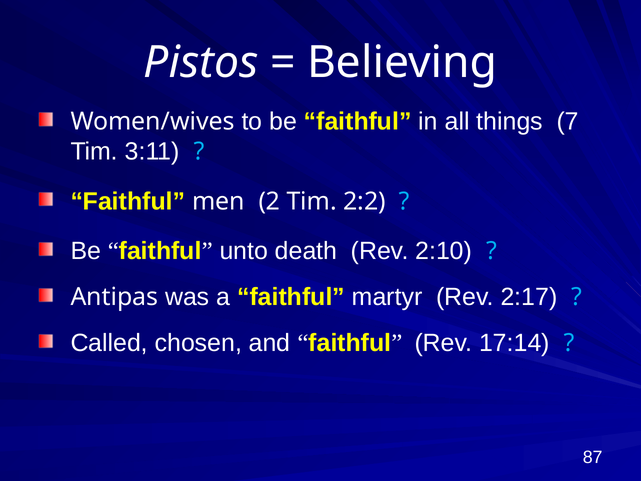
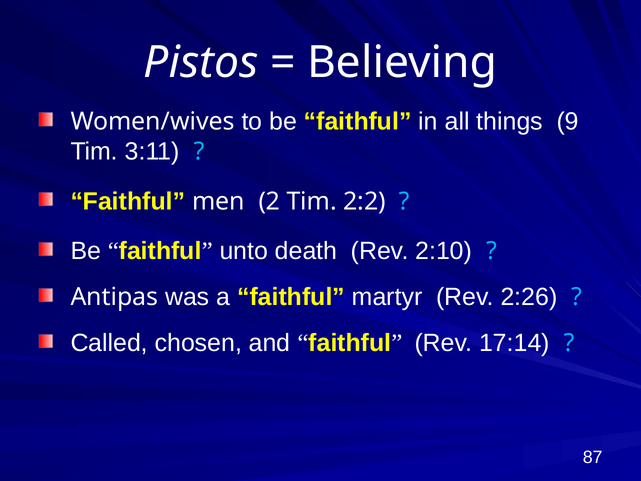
7: 7 -> 9 (568, 121)
2:17: 2:17 -> 2:26 (529, 297)
